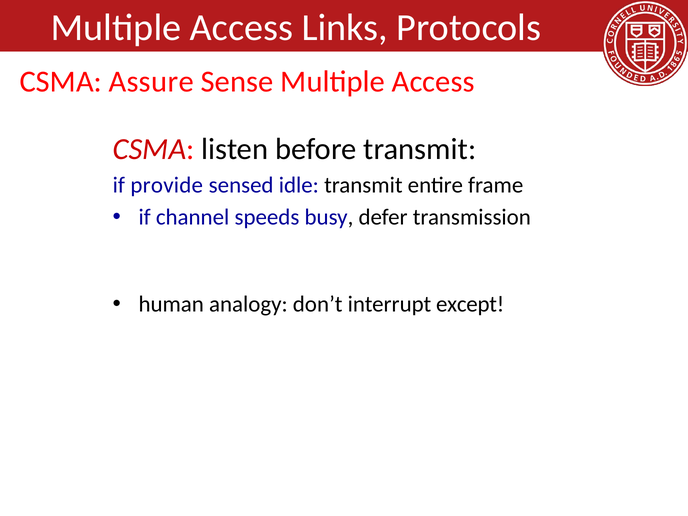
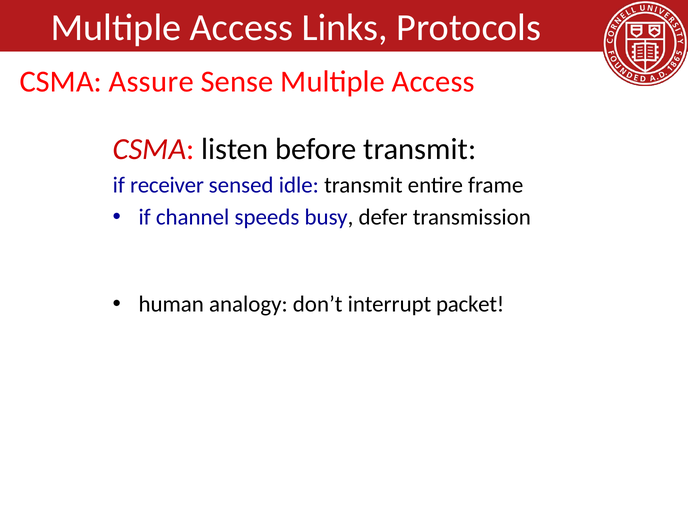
provide: provide -> receiver (167, 185)
except: except -> packet (470, 304)
